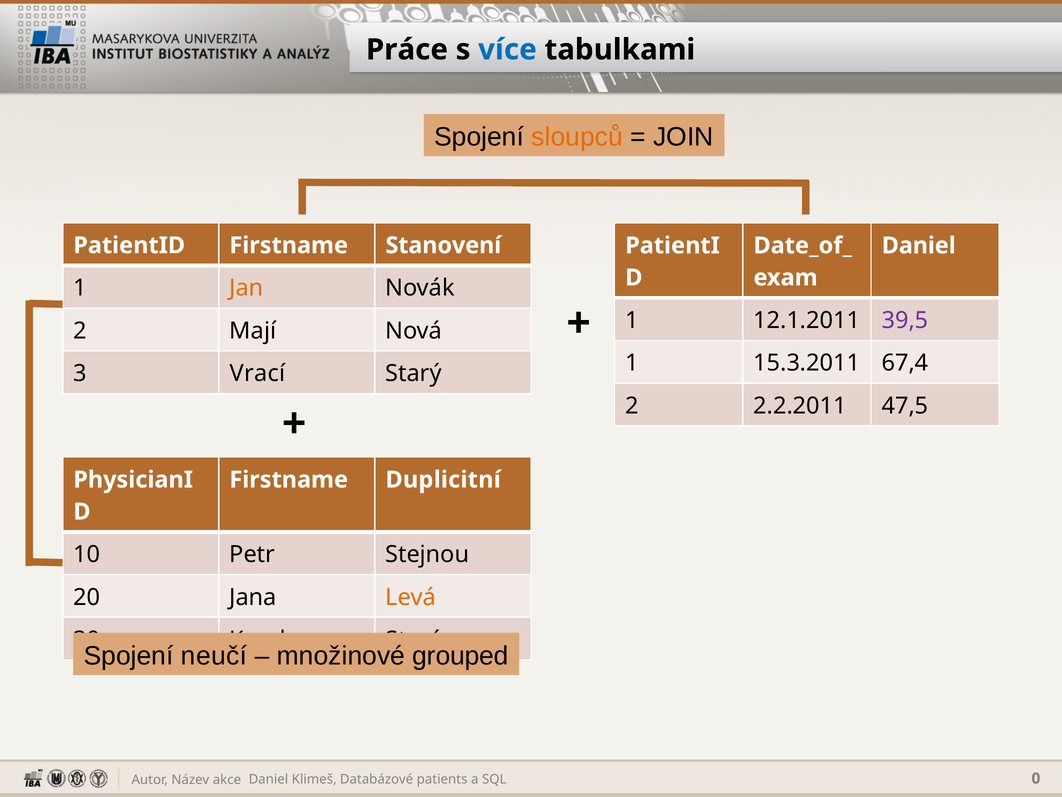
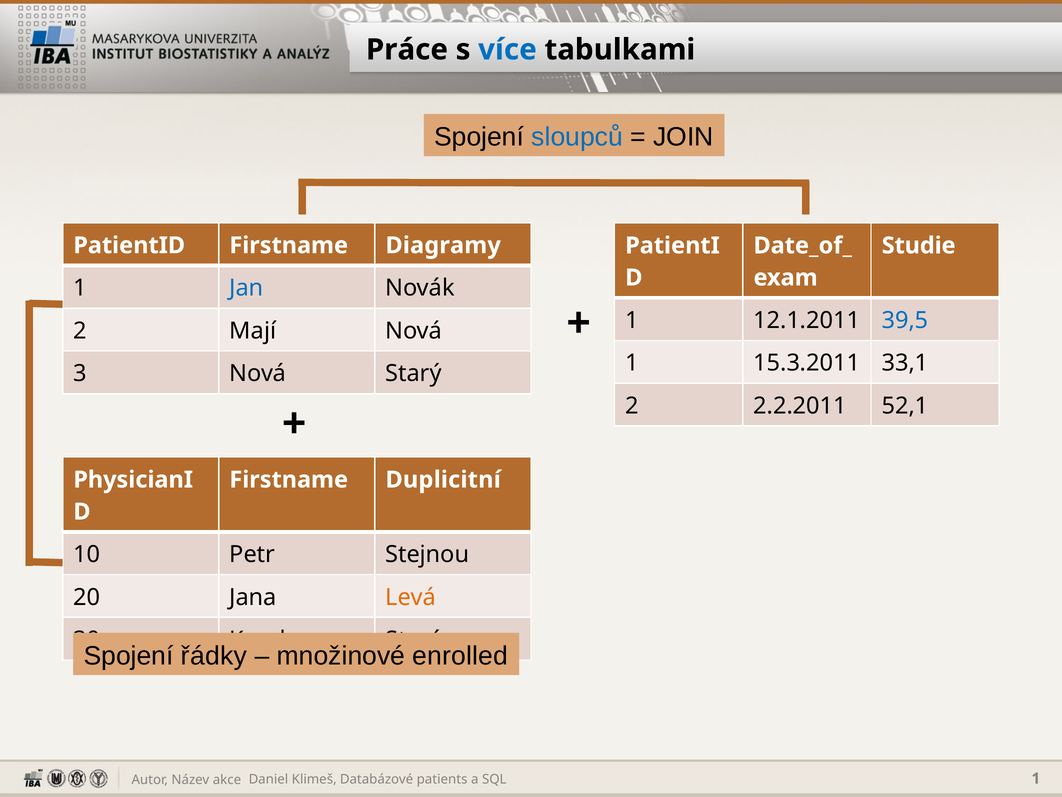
sloupců colour: orange -> blue (577, 137)
Stanovení: Stanovení -> Diagramy (443, 245)
Daniel: Daniel -> Studie (919, 245)
Jan colour: orange -> blue (246, 288)
39,5 colour: purple -> blue (905, 320)
67,4: 67,4 -> 33,1 (905, 363)
3 Vrací: Vrací -> Nová (258, 373)
47,5: 47,5 -> 52,1 (905, 406)
neučí: neučí -> řádky (214, 655)
grouped: grouped -> enrolled (460, 655)
SQL 0: 0 -> 1 (1036, 778)
